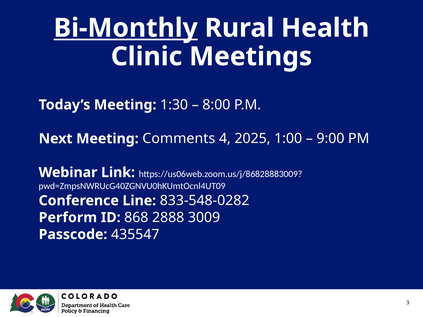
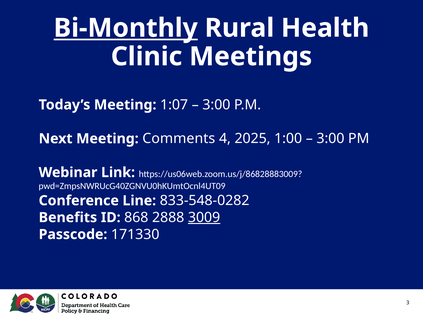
1:30: 1:30 -> 1:07 (174, 105)
8:00: 8:00 -> 3:00 (216, 105)
9:00: 9:00 -> 3:00 (330, 139)
Perform: Perform -> Benefits (68, 218)
3009 underline: none -> present (204, 218)
435547: 435547 -> 171330 (135, 235)
